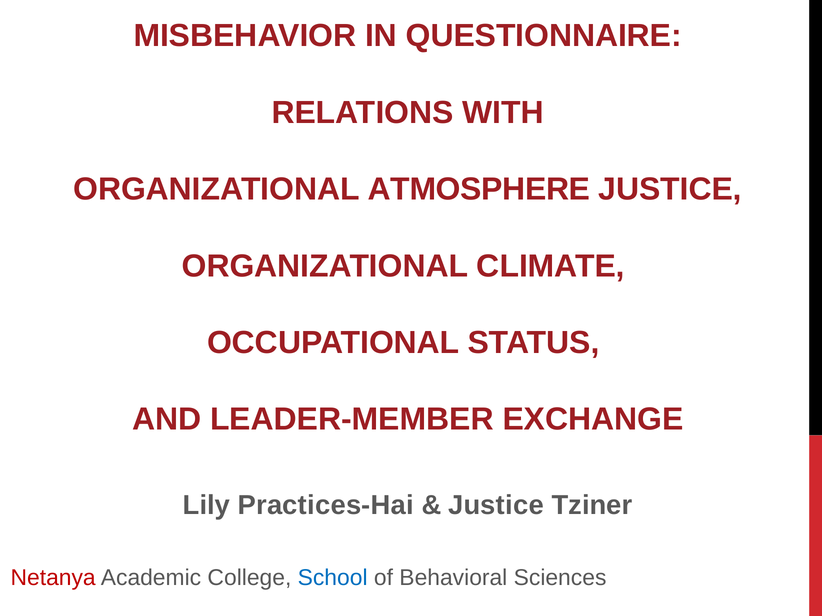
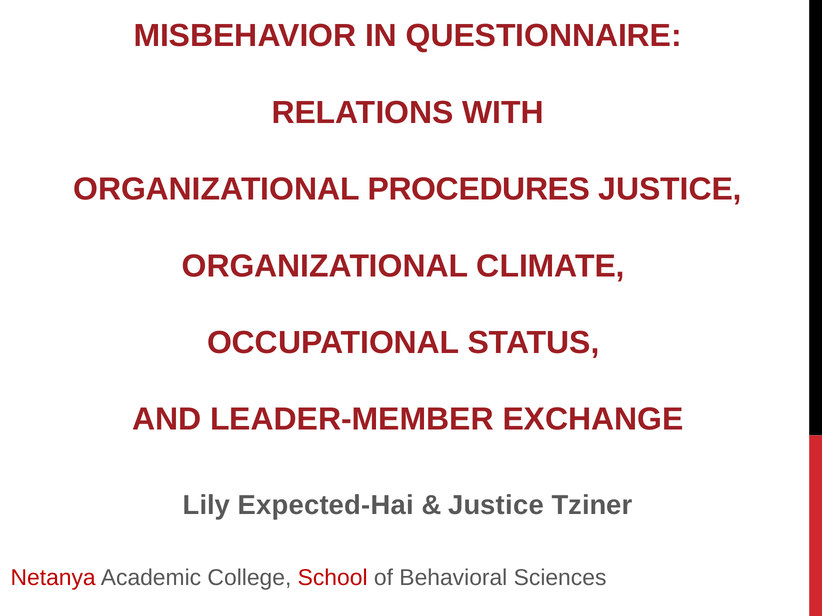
ATMOSPHERE: ATMOSPHERE -> PROCEDURES (479, 189)
Practices-Hai: Practices-Hai -> Expected-Hai (326, 505)
School colour: blue -> red (333, 578)
